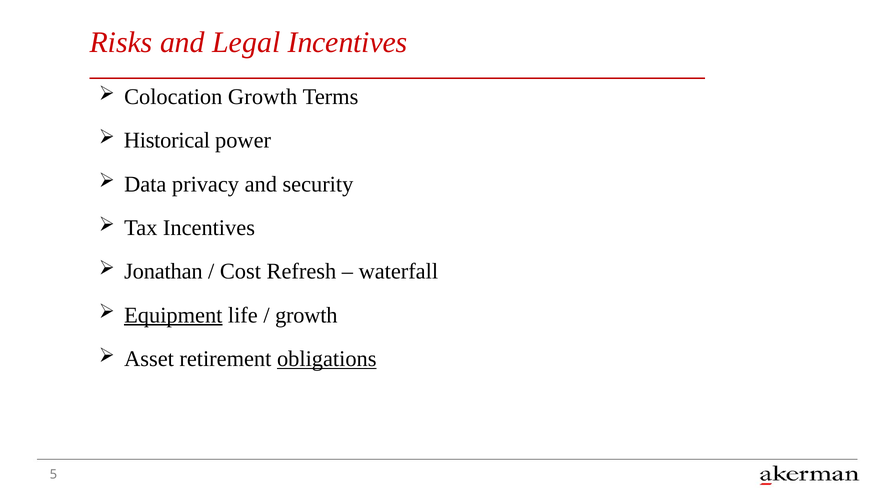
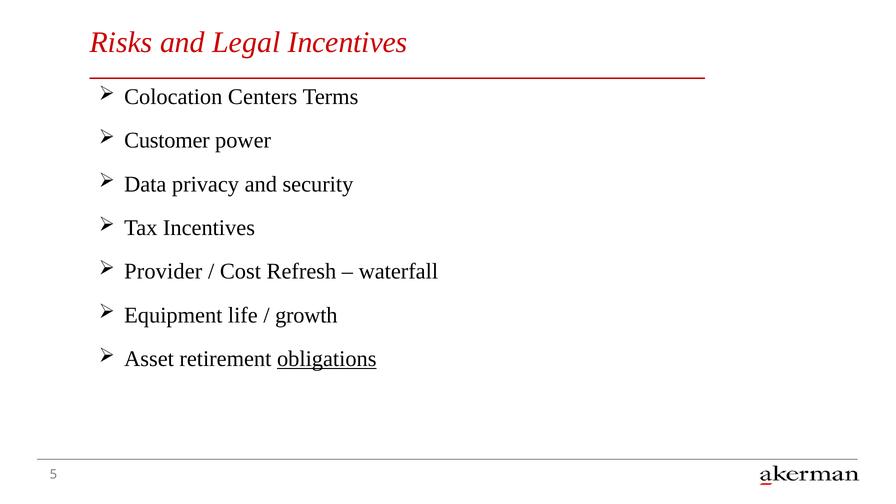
Colocation Growth: Growth -> Centers (263, 97)
Historical: Historical -> Customer (167, 140)
Jonathan: Jonathan -> Provider (163, 271)
Equipment underline: present -> none (173, 315)
